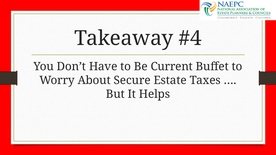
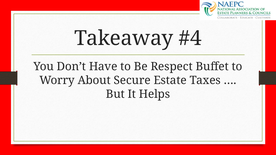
Current: Current -> Respect (172, 67)
